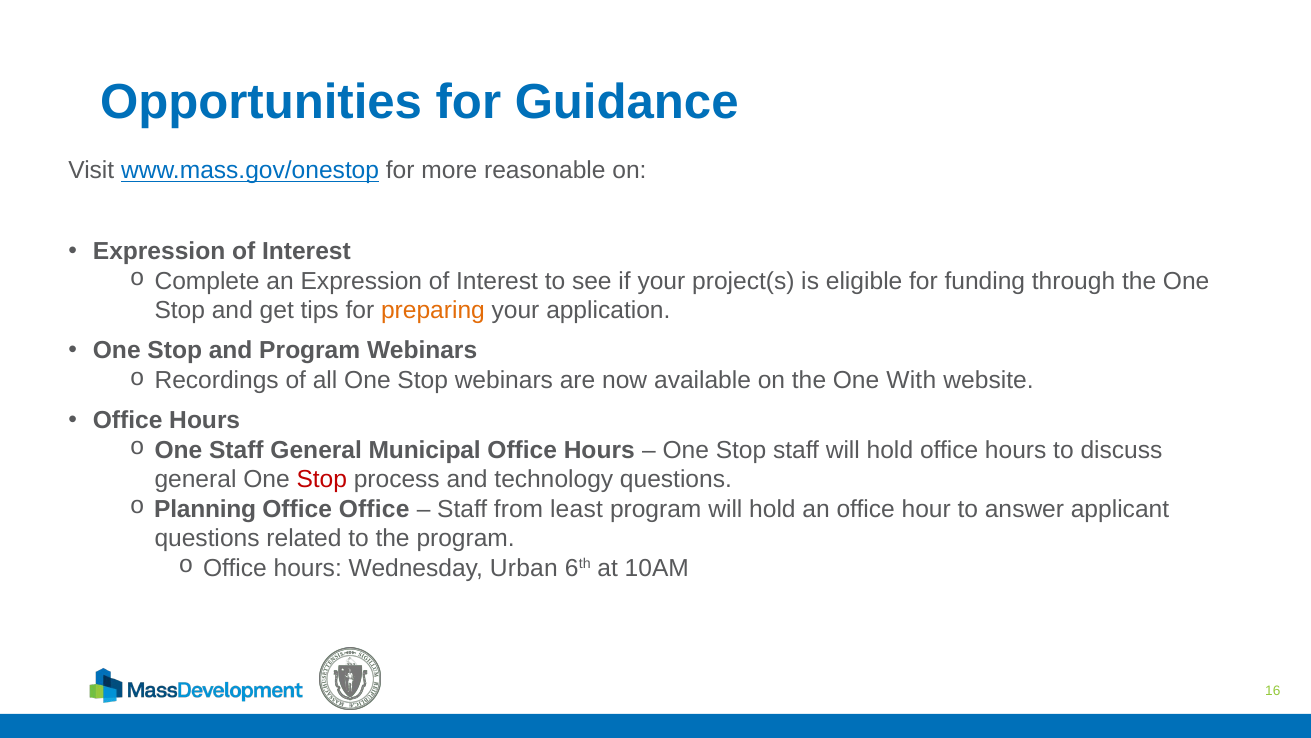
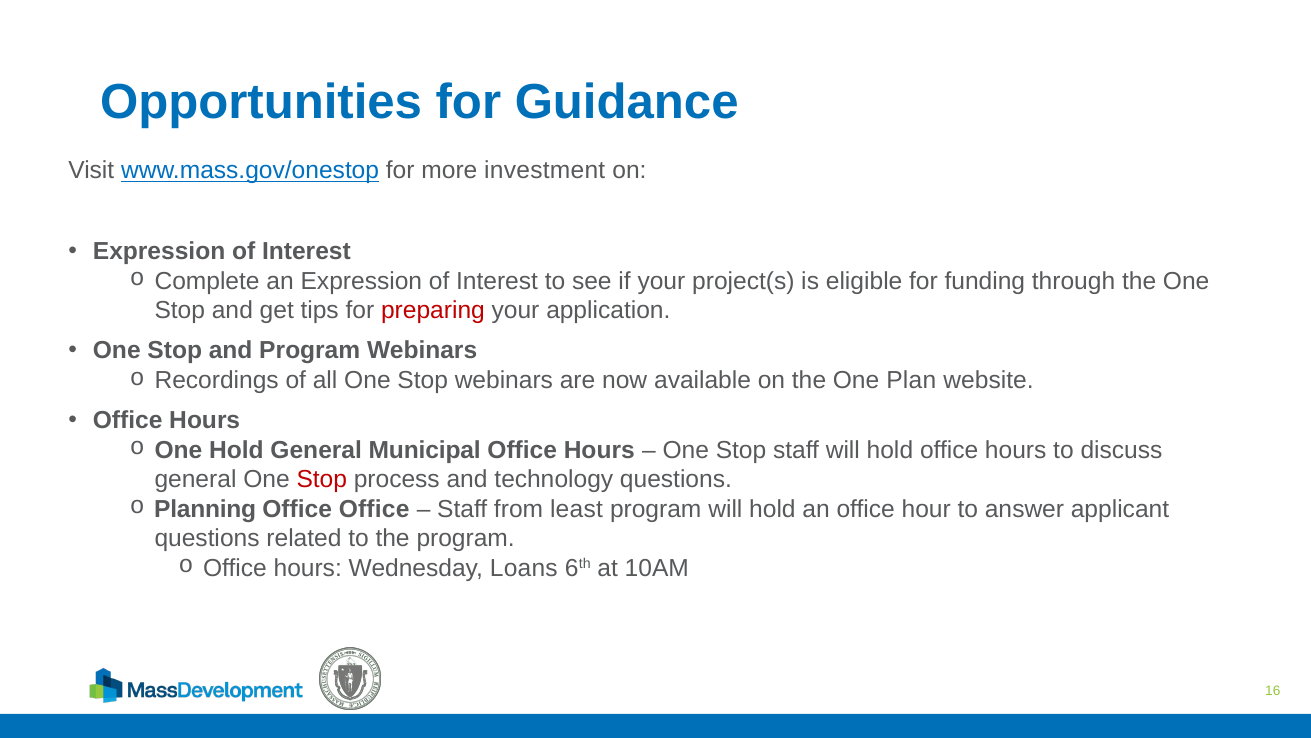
reasonable: reasonable -> investment (545, 170)
preparing colour: orange -> red (433, 310)
With: With -> Plan (911, 380)
One Staff: Staff -> Hold (236, 450)
Urban: Urban -> Loans (524, 568)
